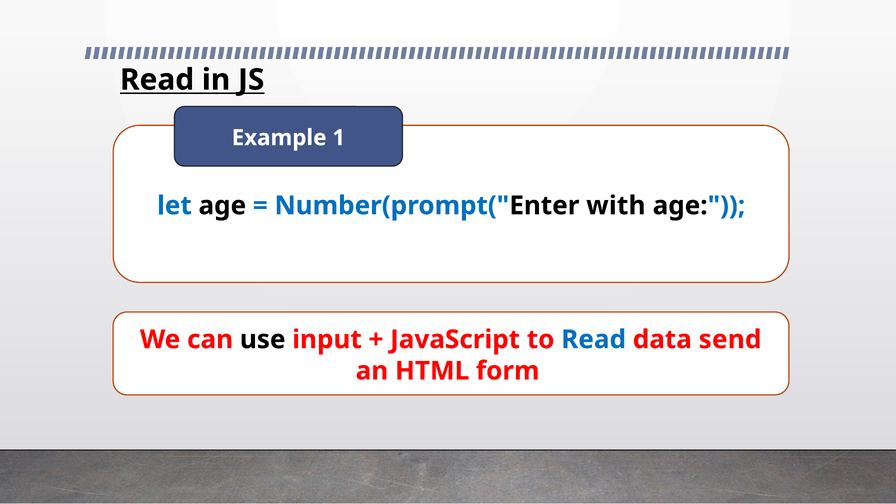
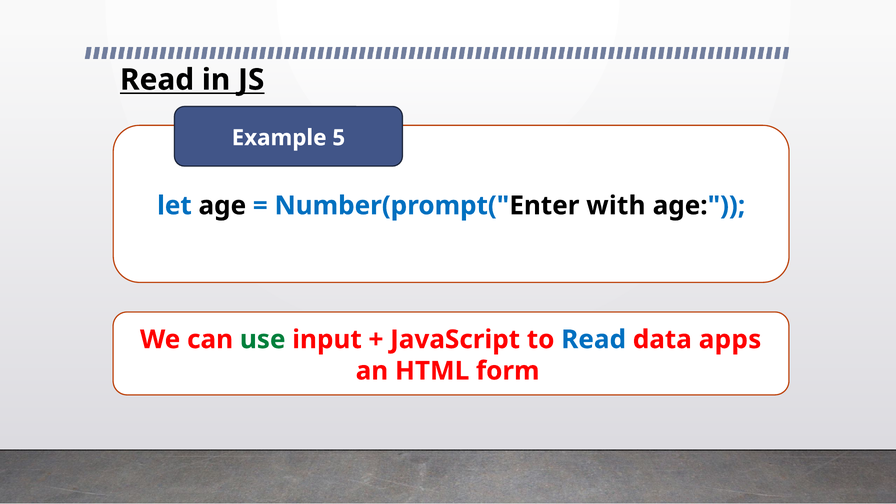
1: 1 -> 5 (339, 138)
use colour: black -> green (263, 340)
send: send -> apps (730, 340)
